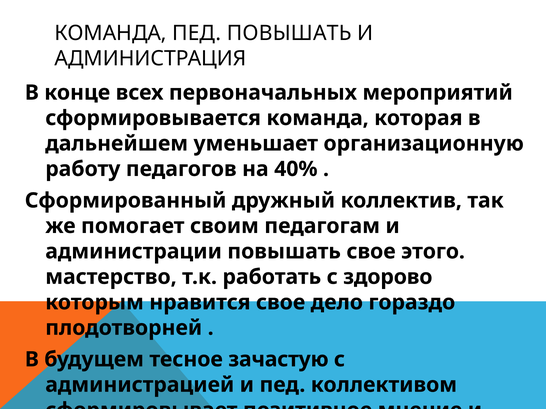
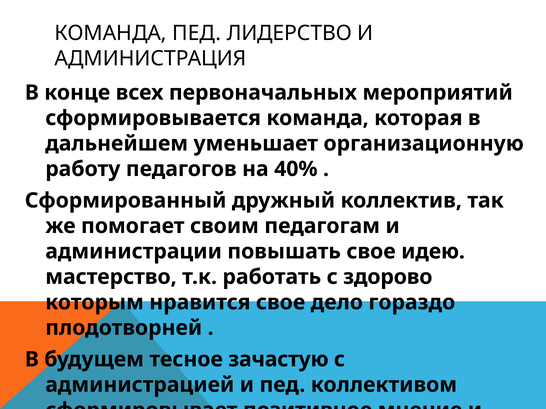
ПЕД ПОВЫШАТЬ: ПОВЫШАТЬ -> ЛИДЕРСТВО (289, 33)
этого: этого -> идею (433, 252)
